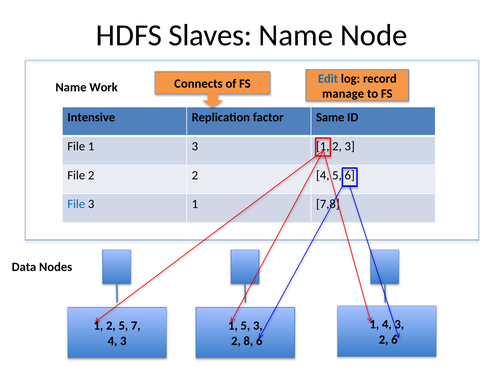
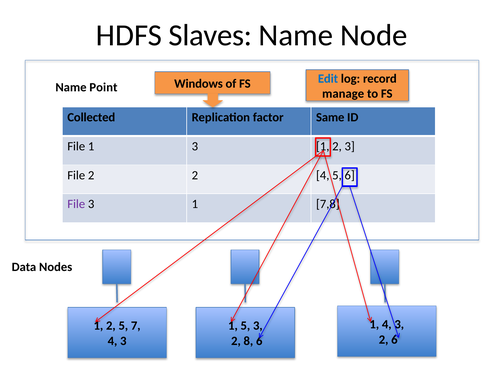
Connects: Connects -> Windows (199, 84)
Work: Work -> Point (103, 87)
Intensive: Intensive -> Collected (91, 117)
File colour: blue -> purple (76, 204)
